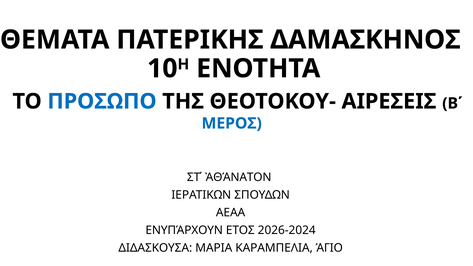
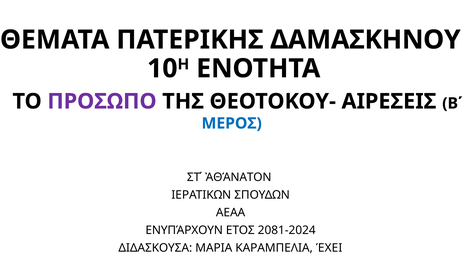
ΔΑΜΑΣΚΗΝΟΣ: ΔΑΜΑΣΚΗΝΟΣ -> ΔΑΜΑΣΚΗΝΟΥ (365, 40)
ΠΡΟΣΩΠΟ colour: blue -> purple (102, 101)
2026-2024: 2026-2024 -> 2081-2024 (287, 230)
ΆΓΙΟ: ΆΓΙΟ -> ΈΧΕΙ (329, 248)
